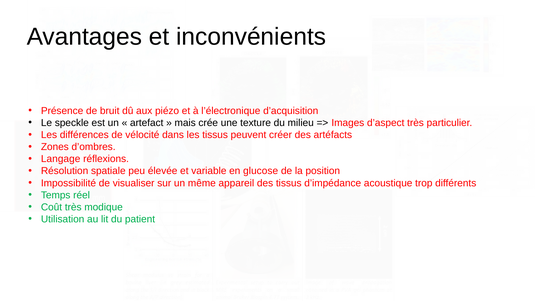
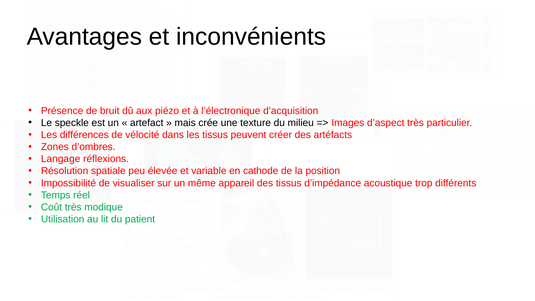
glucose: glucose -> cathode (261, 171)
